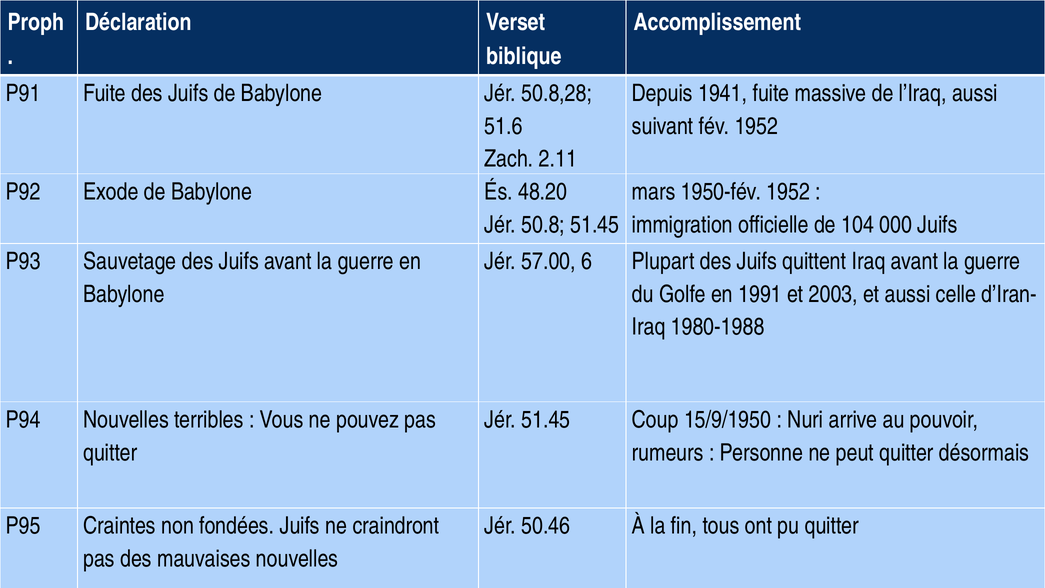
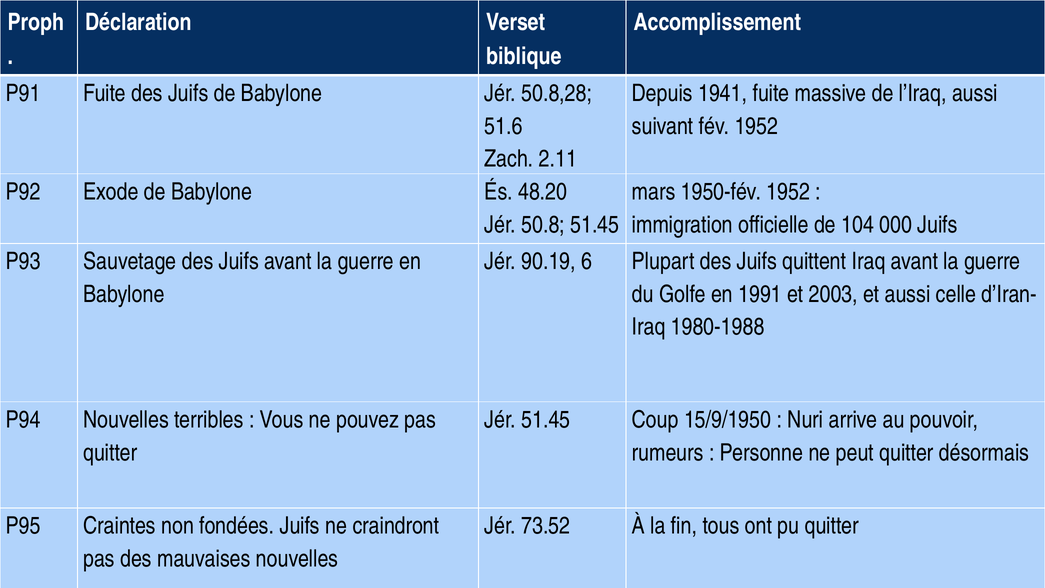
57.00: 57.00 -> 90.19 (549, 261)
50.46: 50.46 -> 73.52 (546, 526)
